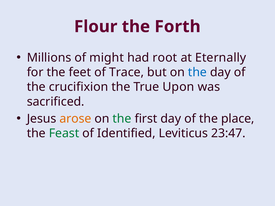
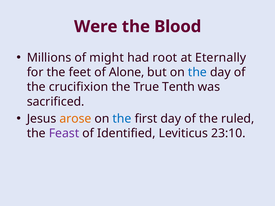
Flour: Flour -> Were (96, 27)
Forth: Forth -> Blood (178, 27)
Trace: Trace -> Alone (127, 72)
Upon: Upon -> Tenth (179, 87)
the colour: green -> blue (122, 119)
place: place -> ruled (238, 119)
Feast colour: green -> purple (64, 133)
23:47: 23:47 -> 23:10 (228, 133)
